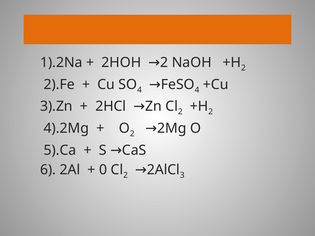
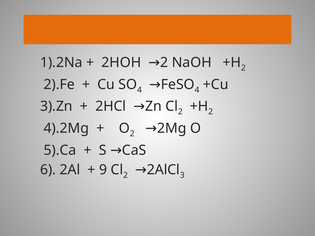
0: 0 -> 9 (103, 170)
